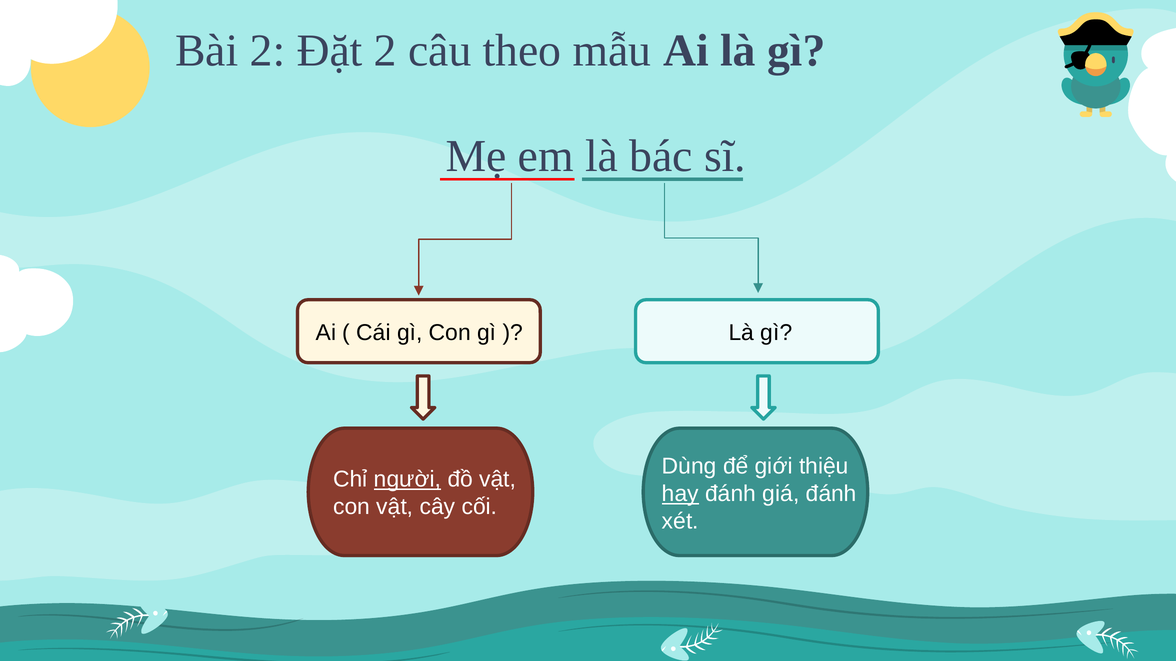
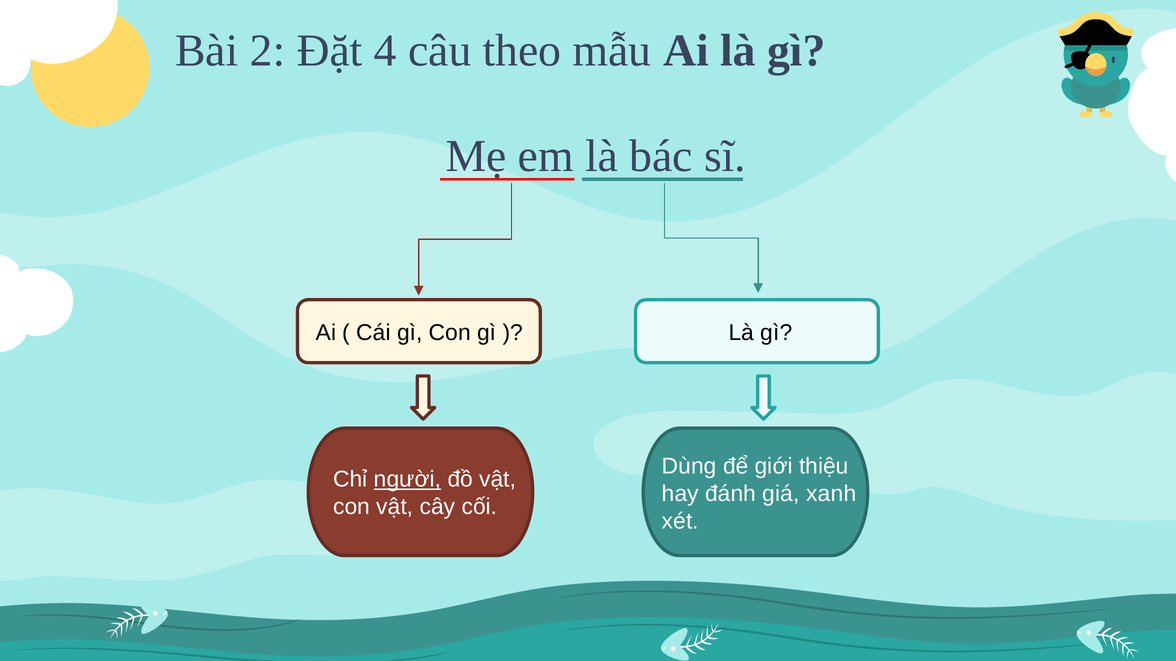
Đặt 2: 2 -> 4 (385, 50)
hay underline: present -> none (680, 494)
giá đánh: đánh -> xanh (831, 494)
